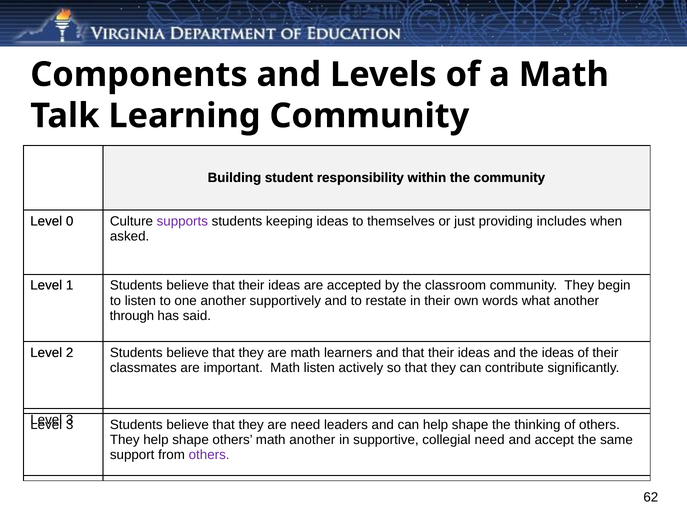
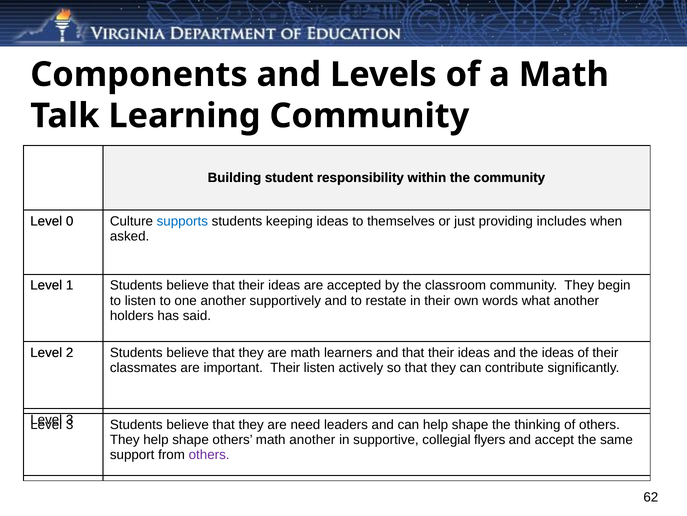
supports colour: purple -> blue (182, 221)
through: through -> holders (132, 315)
important Math: Math -> Their (285, 367)
collegial need: need -> flyers (490, 439)
